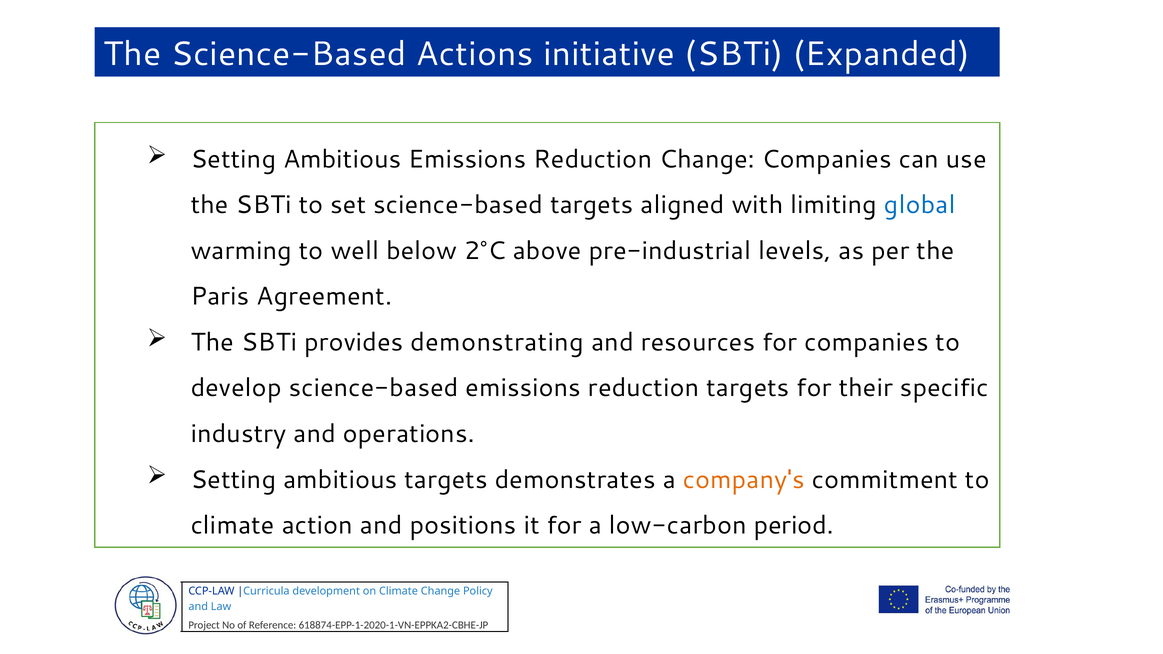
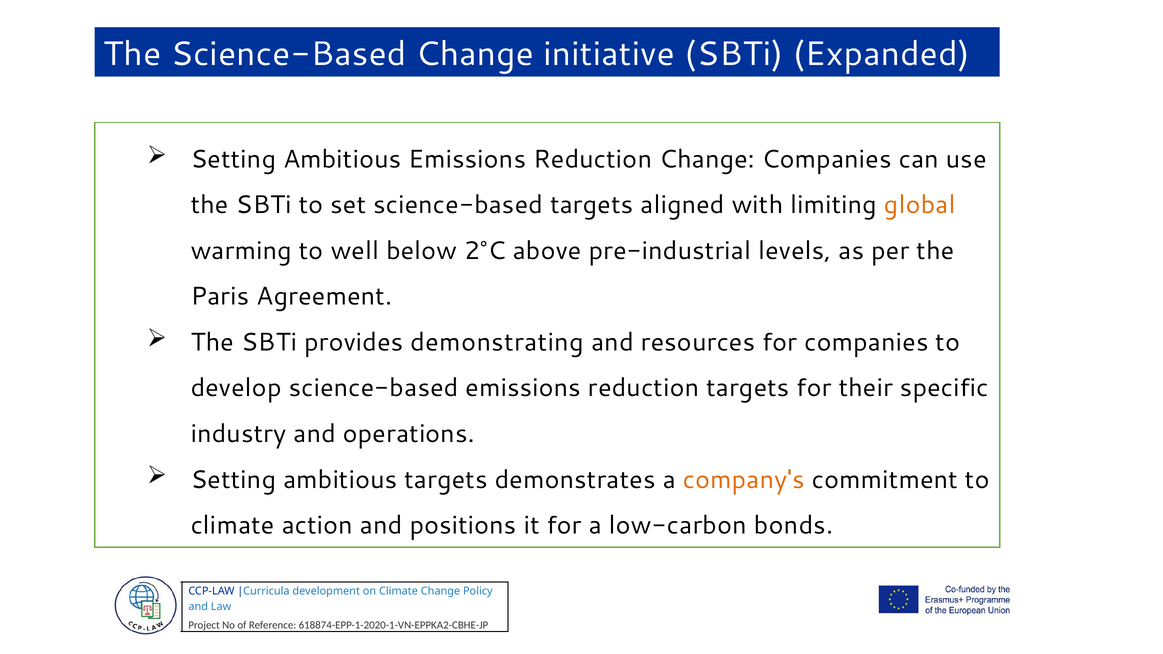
Science-Based Actions: Actions -> Change (475, 54)
global colour: blue -> orange (920, 205)
period: period -> bonds (794, 526)
